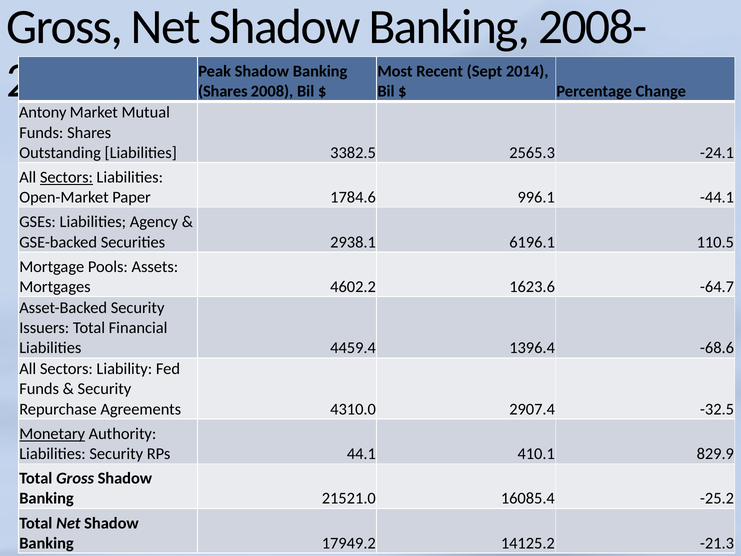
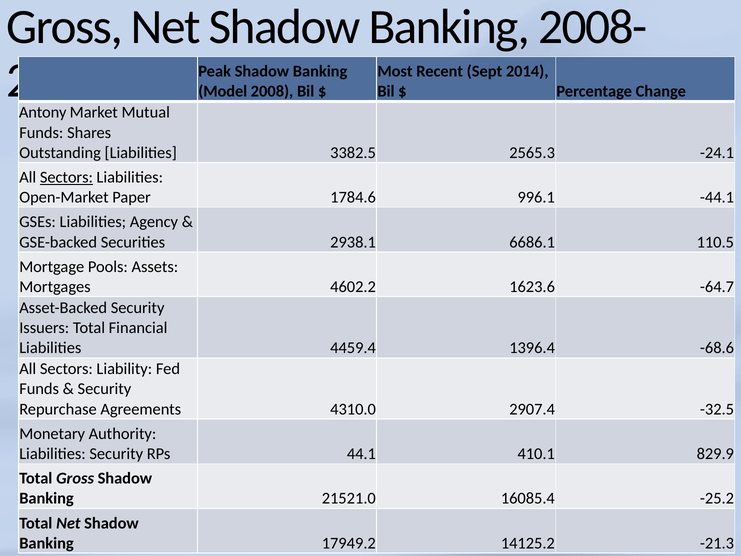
Shares: Shares -> Model (223, 91)
6196.1: 6196.1 -> 6686.1 (532, 242)
Monetary underline: present -> none (52, 434)
